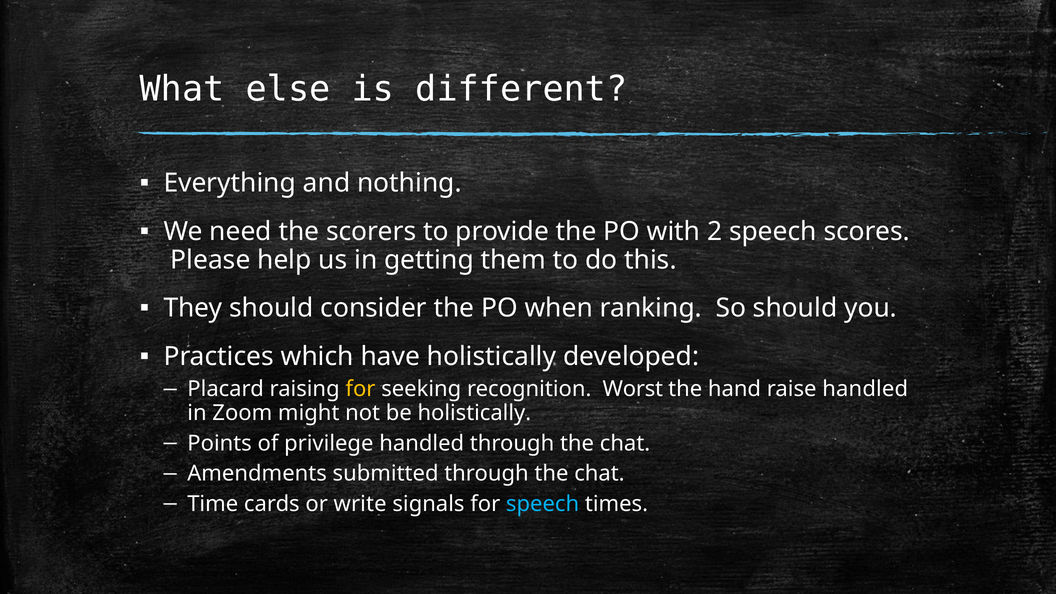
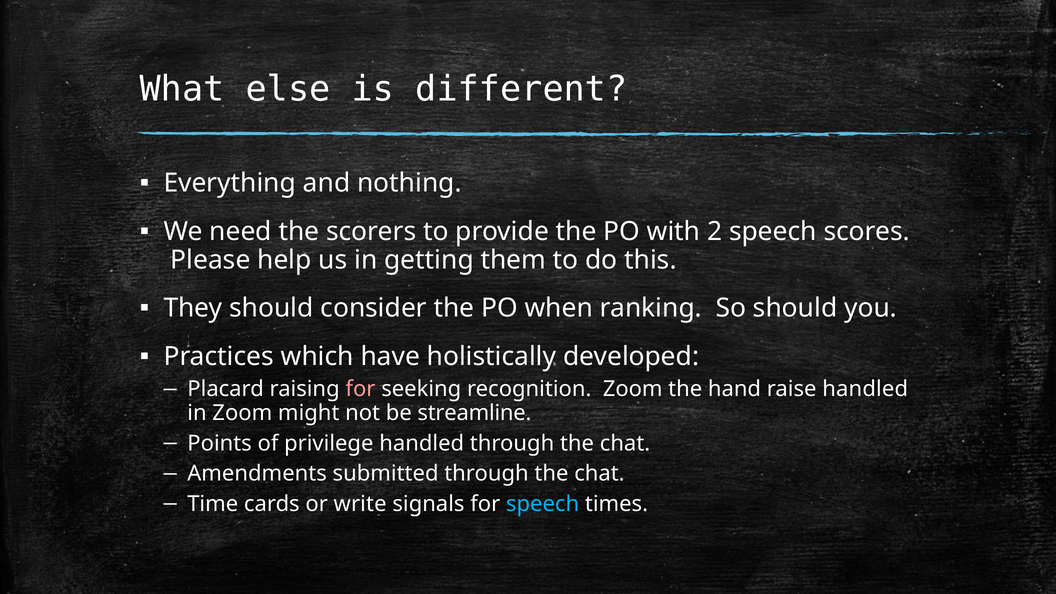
for colour: yellow -> pink (360, 389)
recognition Worst: Worst -> Zoom (633, 389)
be holistically: holistically -> streamline (474, 413)
